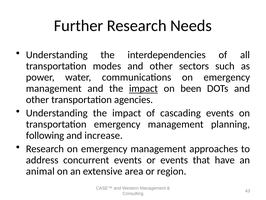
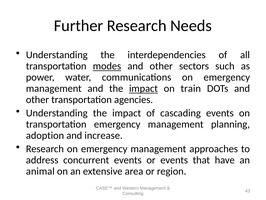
modes underline: none -> present (107, 66)
been: been -> train (191, 88)
following: following -> adoption (45, 135)
